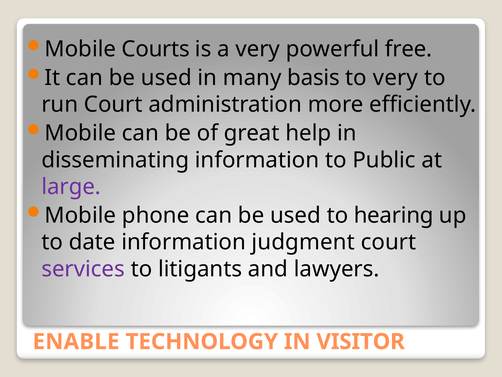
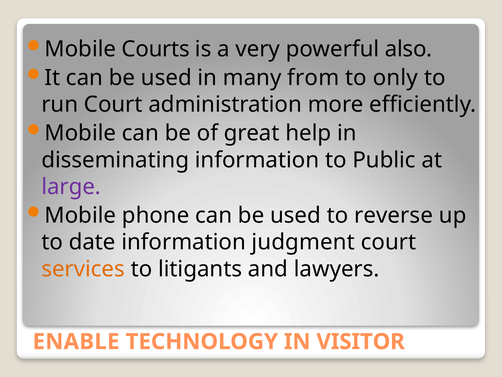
free: free -> also (409, 49)
basis: basis -> from (313, 78)
to very: very -> only (395, 78)
hearing: hearing -> reverse (394, 215)
services colour: purple -> orange (83, 269)
